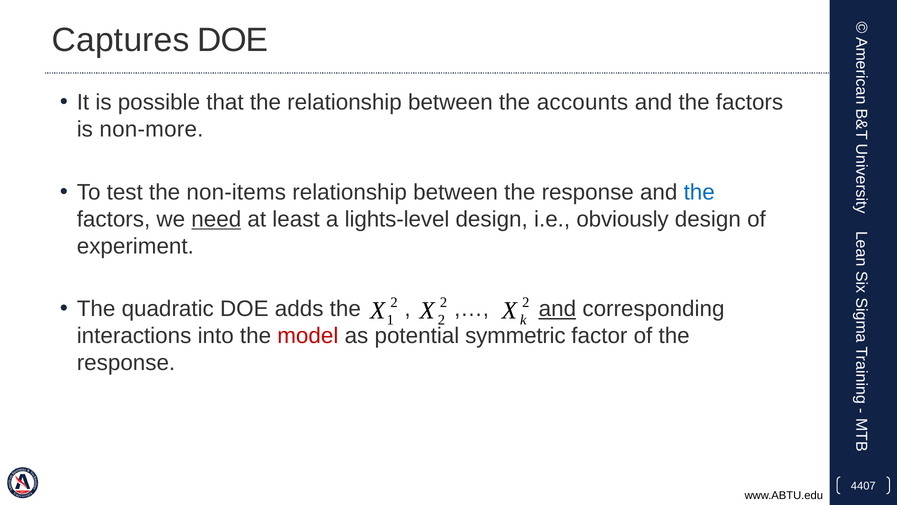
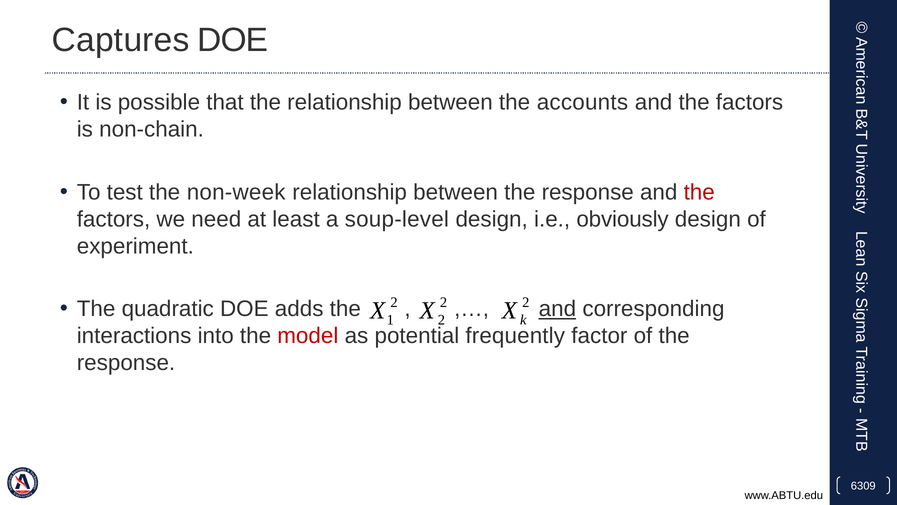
non-more: non-more -> non-chain (152, 129)
non-items: non-items -> non-week (236, 192)
the colour: blue -> red (699, 192)
need underline: present -> none (216, 219)
lights-level: lights-level -> soup-level (397, 219)
symmetric: symmetric -> frequently (515, 336)
4407: 4407 -> 6309 (863, 486)
